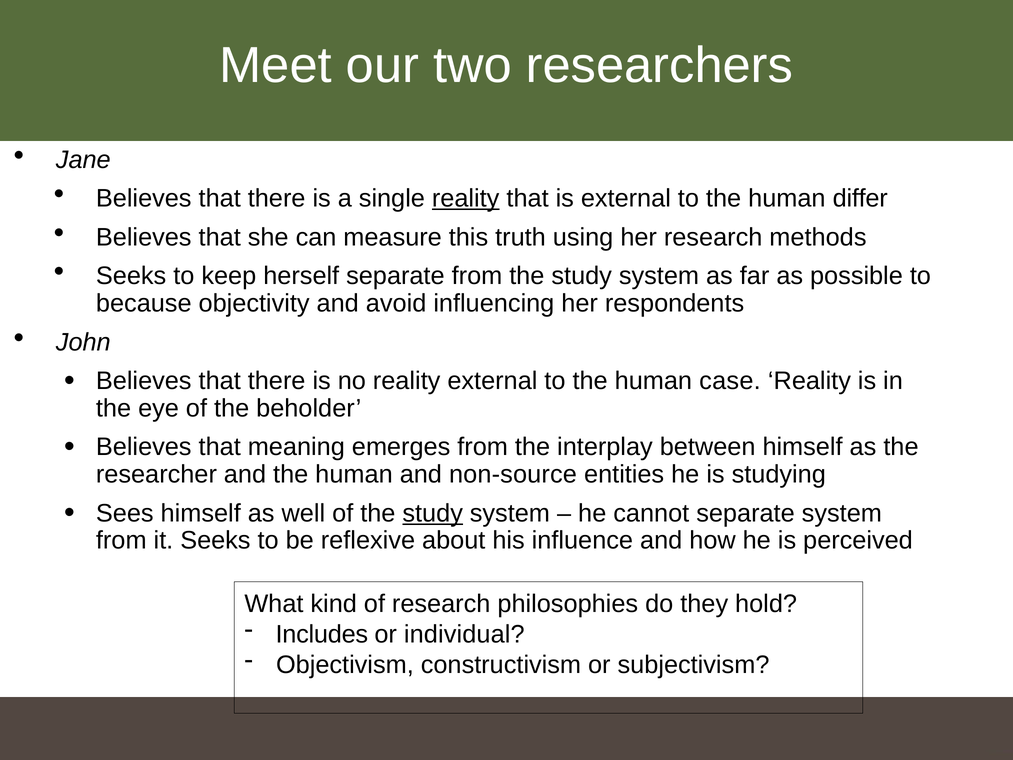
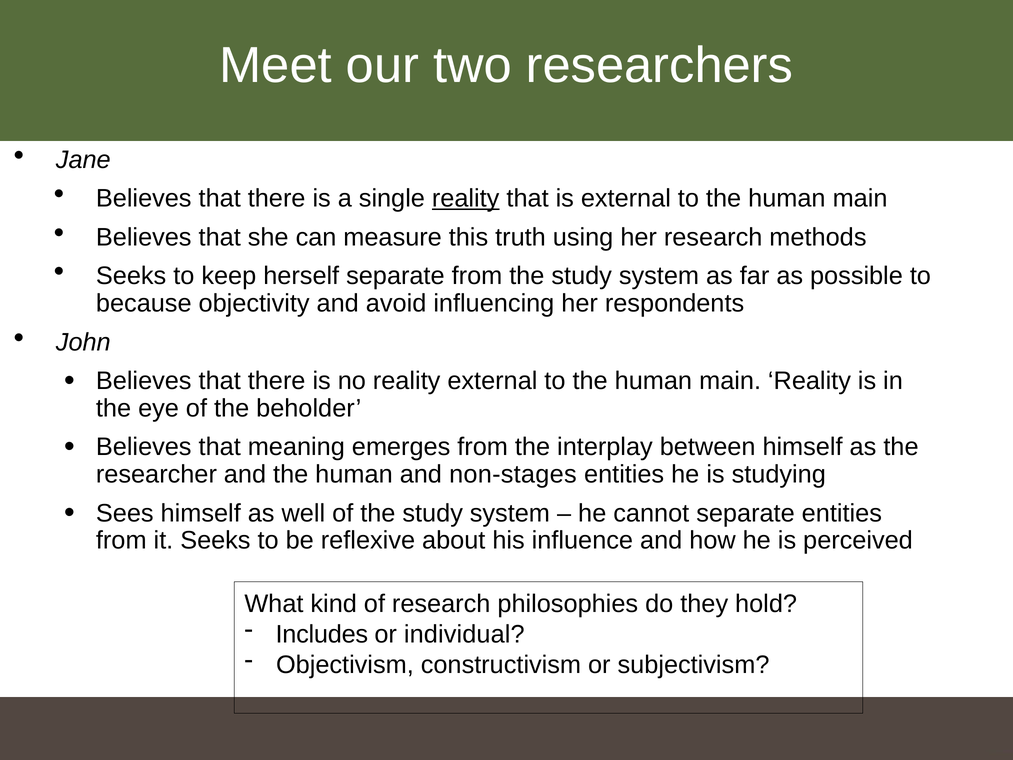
differ: differ -> main (860, 198)
case: case -> main (730, 381)
non-source: non-source -> non-stages (513, 474)
study underline: present -> none (433, 513)
separate system: system -> entities (842, 513)
